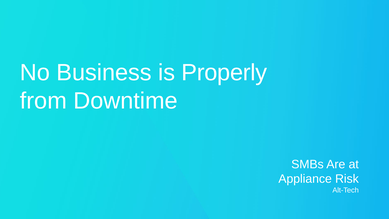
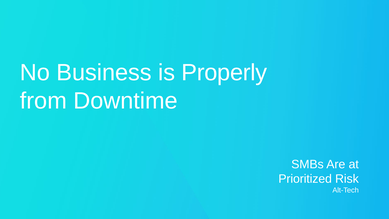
Appliance: Appliance -> Prioritized (305, 179)
